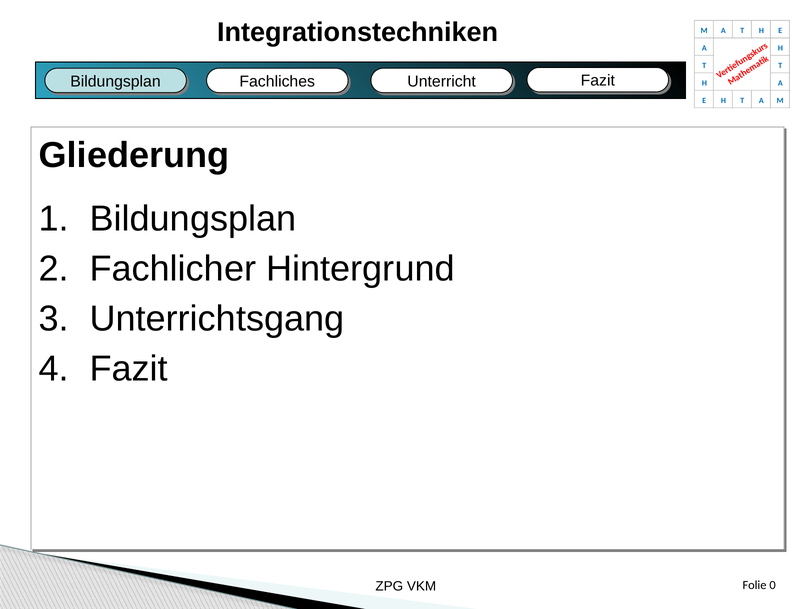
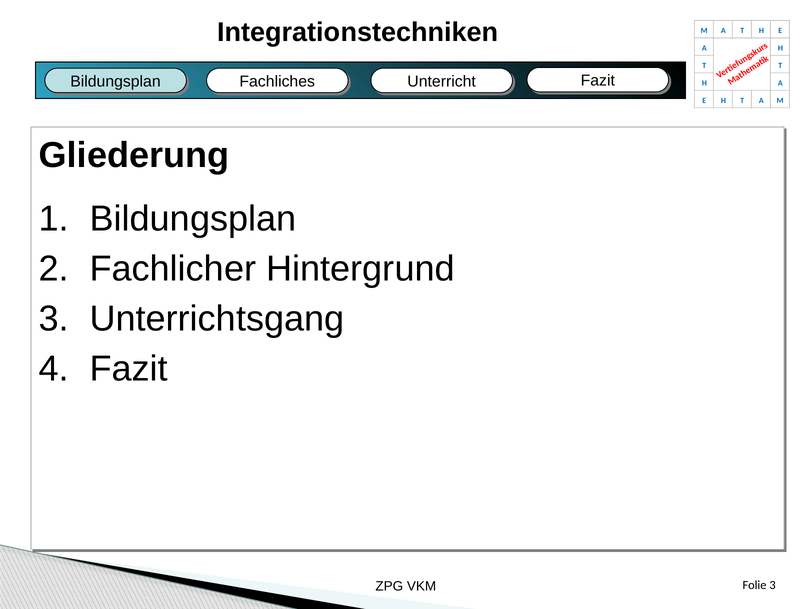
Folie 0: 0 -> 3 (773, 585)
